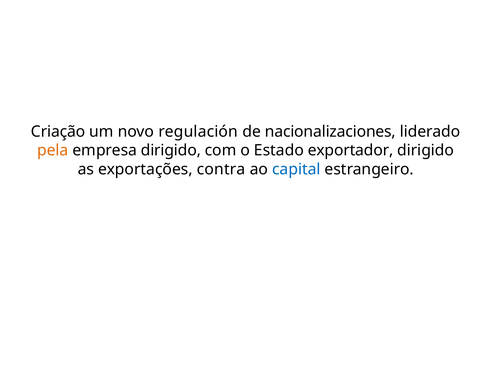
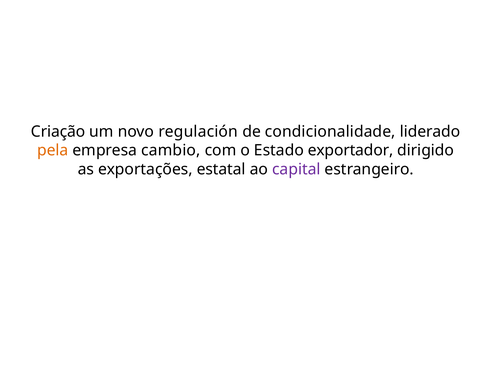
nacionalizaciones: nacionalizaciones -> condicionalidade (330, 131)
empresa dirigido: dirigido -> cambio (171, 150)
contra: contra -> estatal (221, 169)
capital colour: blue -> purple (296, 169)
